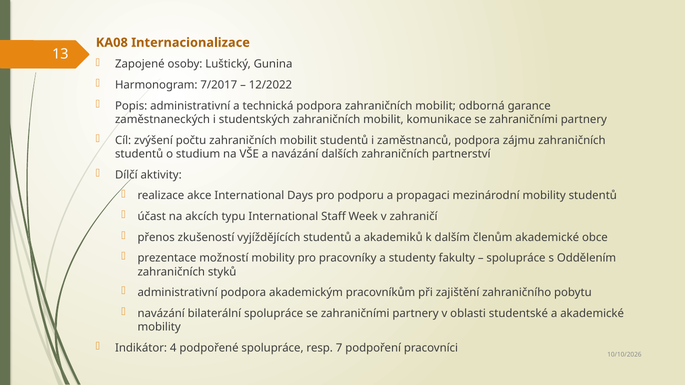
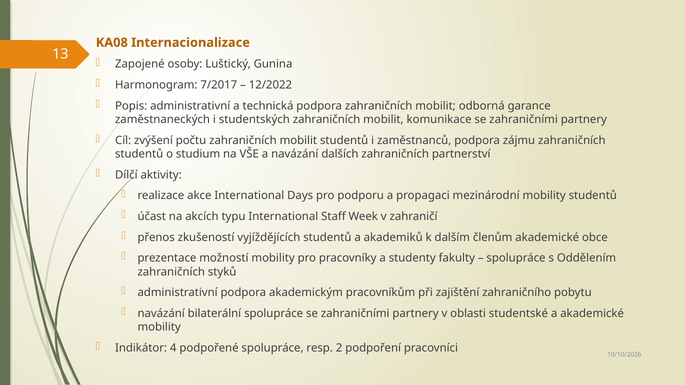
7: 7 -> 2 (339, 348)
